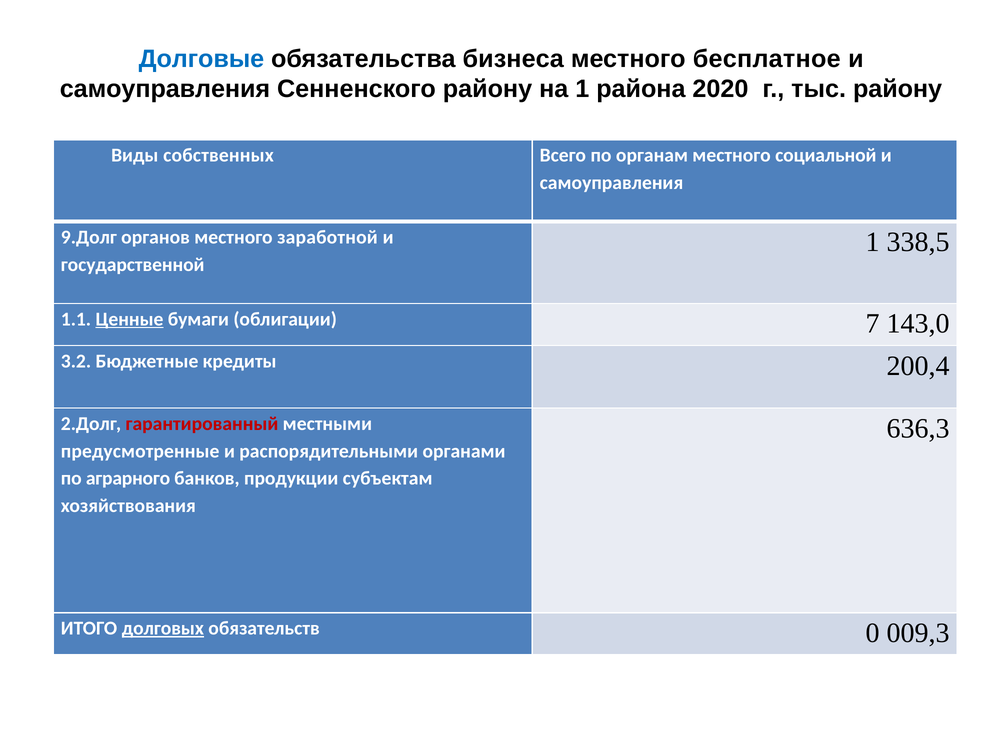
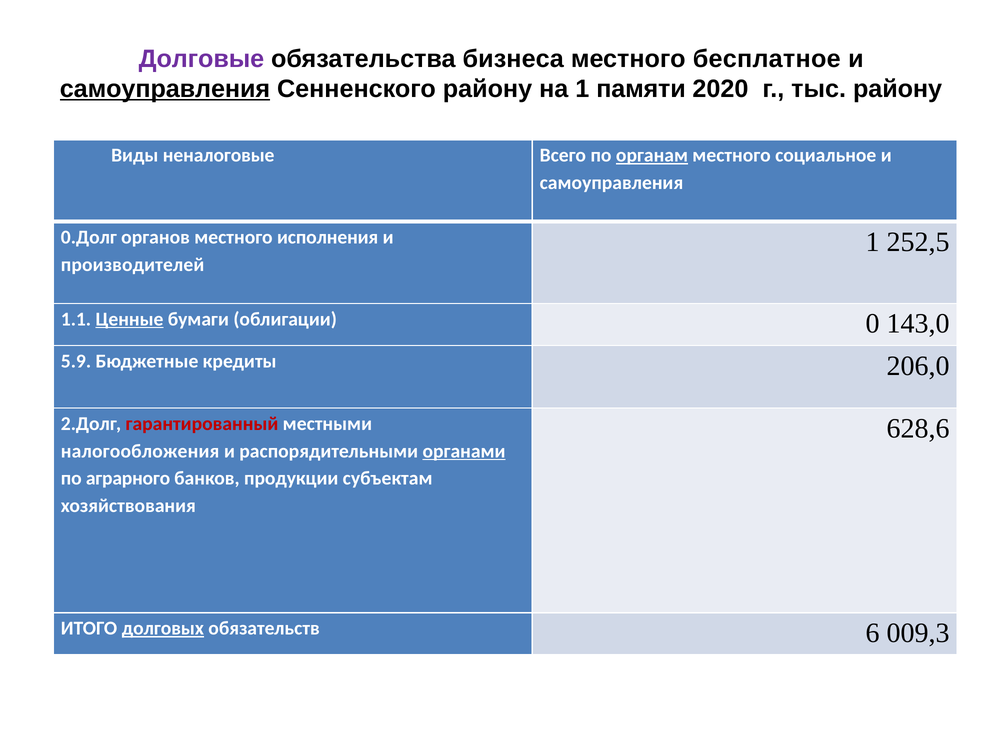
Долговые colour: blue -> purple (201, 59)
самоуправления underline: none -> present (165, 89)
района: района -> памяти (641, 89)
собственных: собственных -> неналоговые (219, 155)
органам underline: none -> present (652, 155)
социальной: социальной -> социальное (826, 155)
338,5: 338,5 -> 252,5 (918, 242)
9.Долг: 9.Долг -> 0.Долг (89, 237)
заработной: заработной -> исполнения (328, 237)
государственной: государственной -> производителей (133, 265)
7: 7 -> 0 (873, 324)
3.2: 3.2 -> 5.9 (76, 361)
200,4: 200,4 -> 206,0 (918, 366)
636,3: 636,3 -> 628,6 (918, 429)
предусмотренные: предусмотренные -> налогообложения (140, 451)
органами underline: none -> present (464, 451)
0: 0 -> 6 (873, 633)
